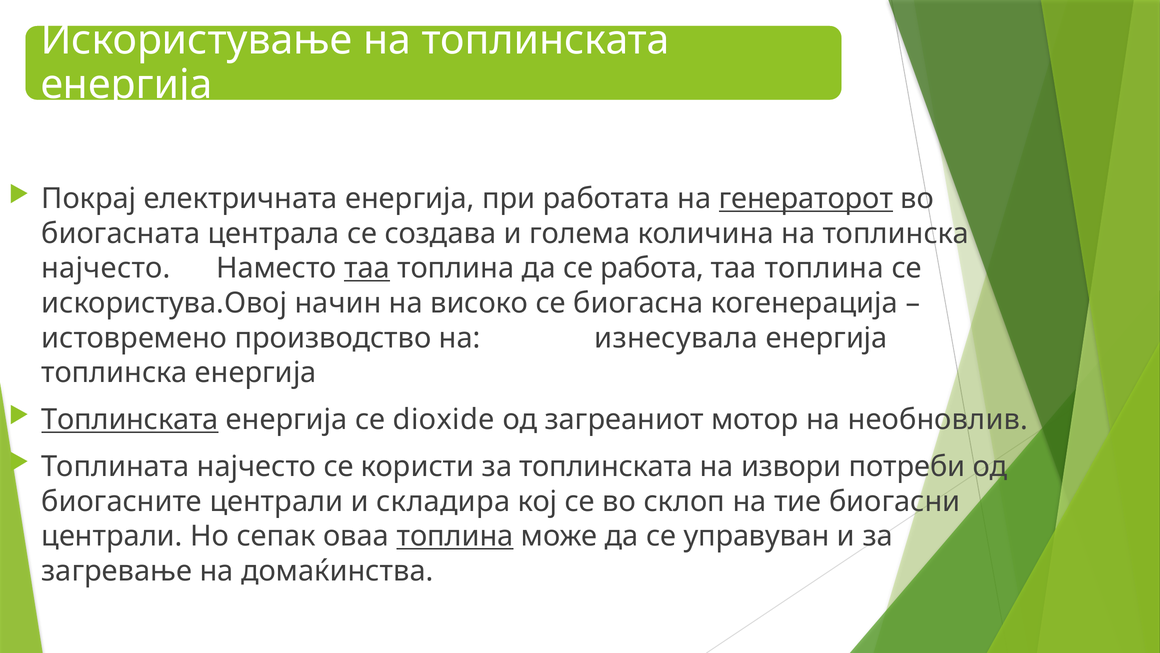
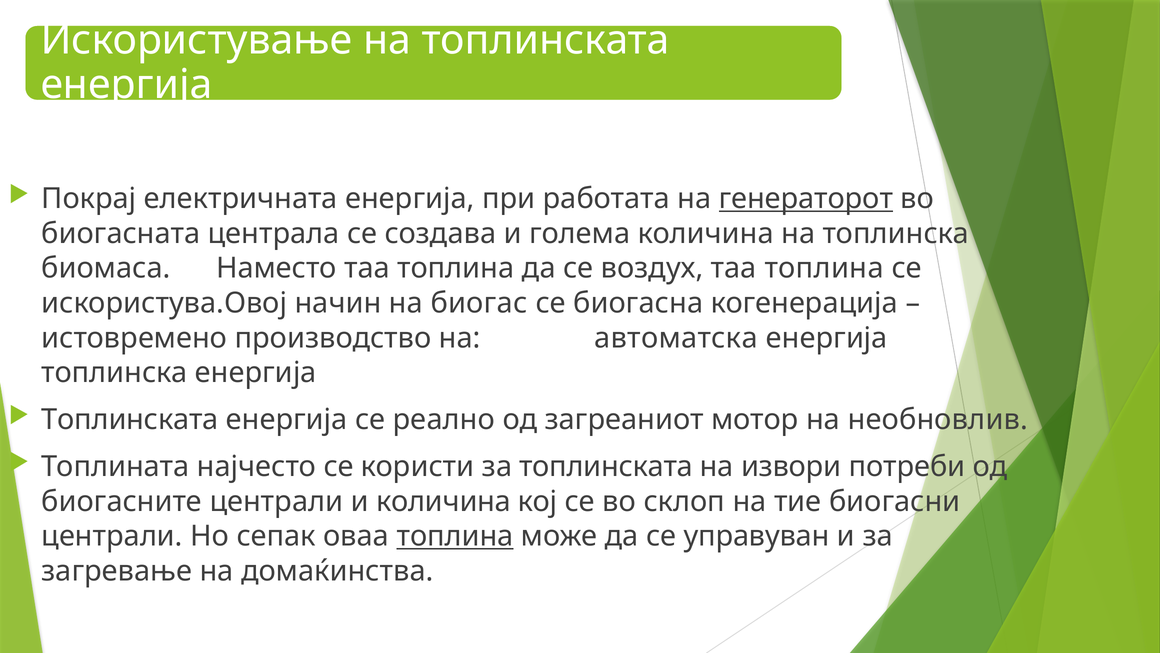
најчесто: најчесто -> биомаса (106, 268)
таа underline: present -> none (367, 268)
работа: работа -> воздух (652, 268)
високо: високо -> биогас (479, 303)
изнесувала: изнесувала -> автоматска (676, 338)
Топлинската underline: present -> none (130, 419)
dioxide: dioxide -> реално (444, 419)
и складира: складира -> количина (444, 501)
